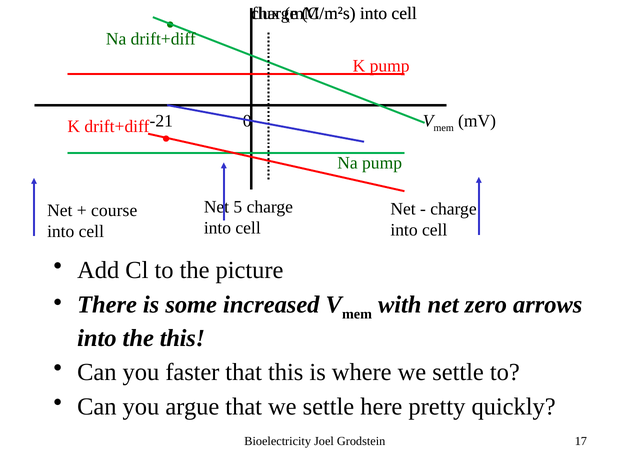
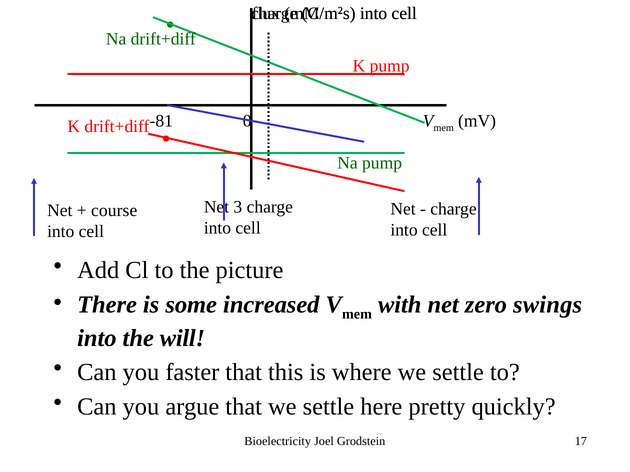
-21: -21 -> -81 (161, 121)
5: 5 -> 3 (238, 207)
arrows: arrows -> swings (548, 305)
the this: this -> will (182, 338)
